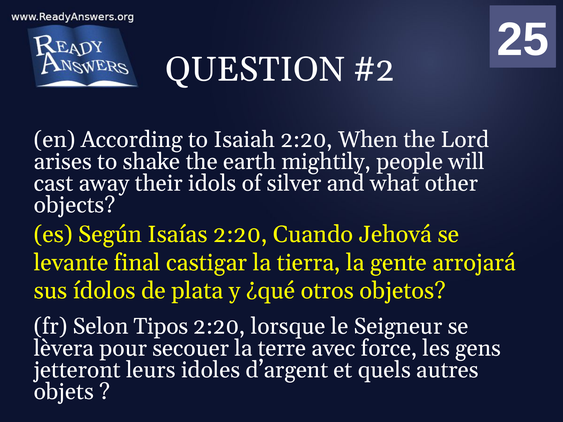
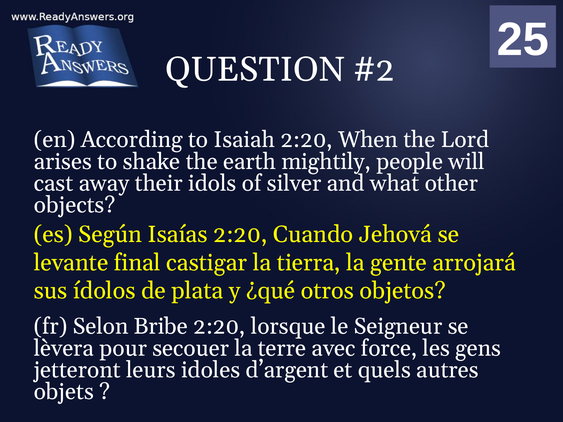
Tipos: Tipos -> Bribe (161, 327)
